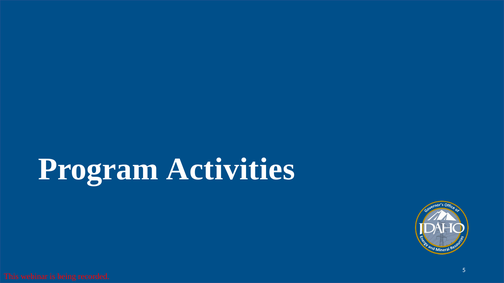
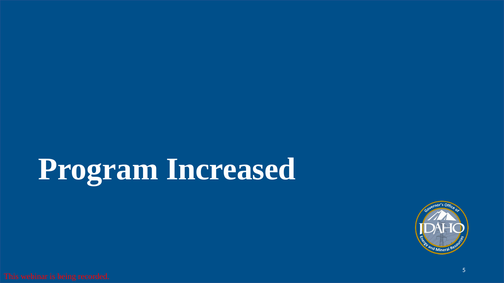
Activities: Activities -> Increased (231, 169)
